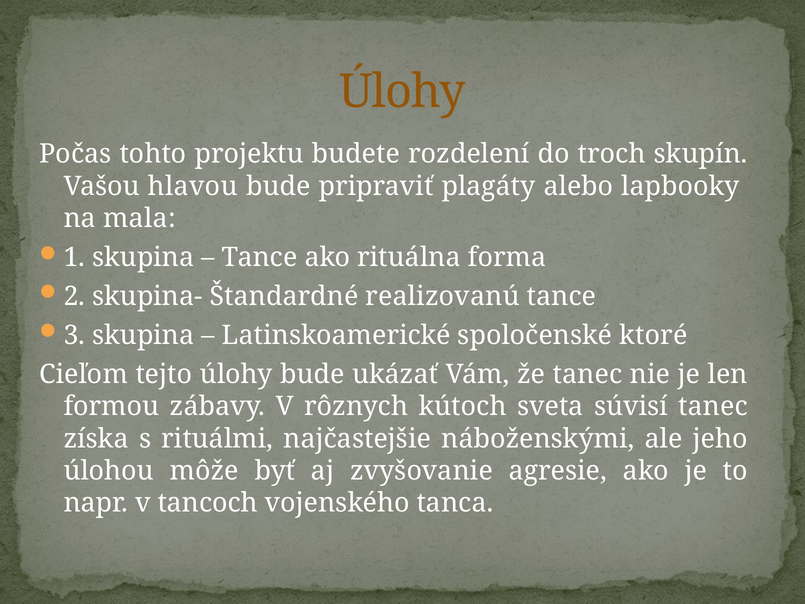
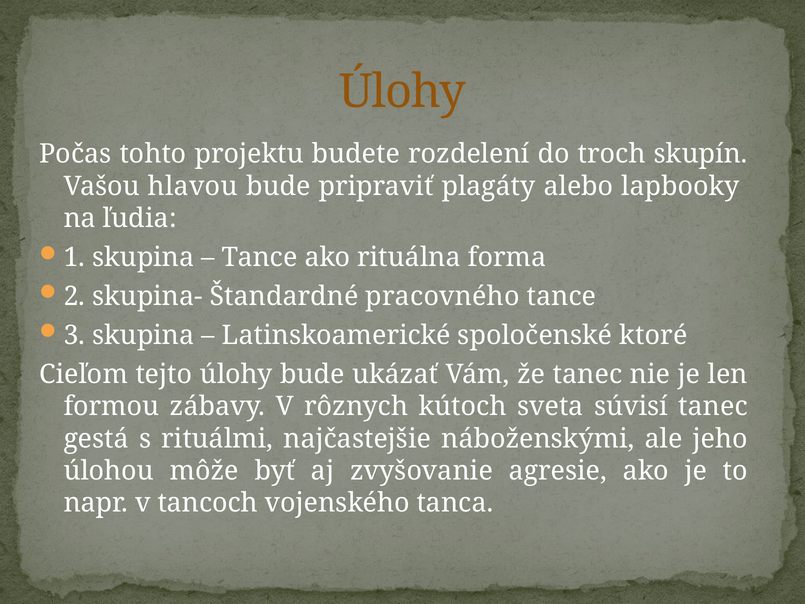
mala: mala -> ľudia (140, 218)
realizovanú: realizovanú -> pracovného (443, 296)
získa: získa -> gestá (96, 438)
